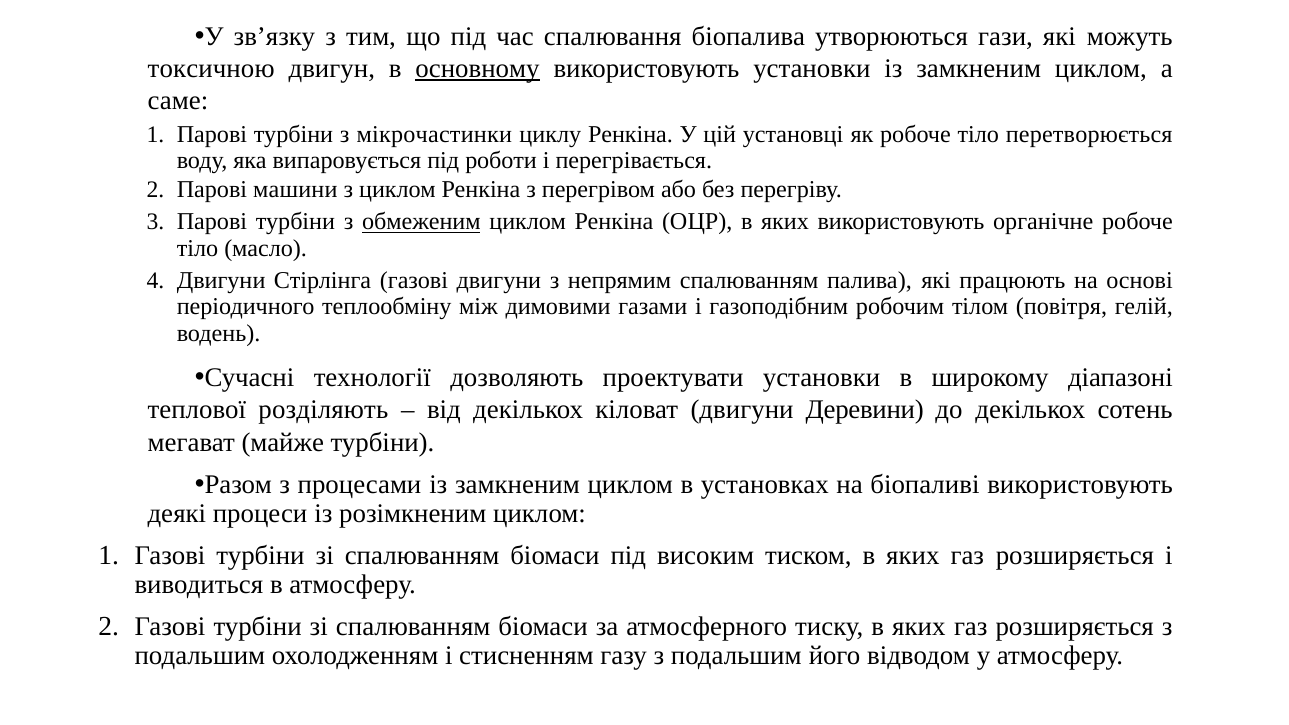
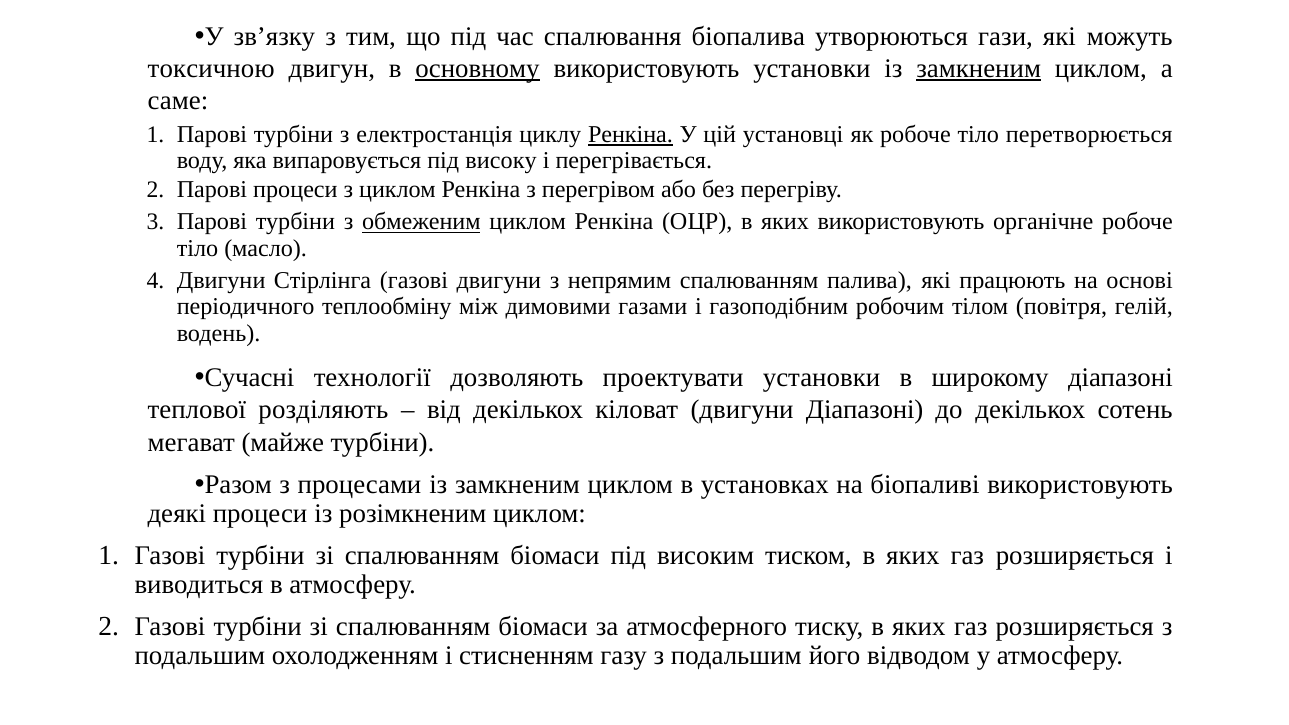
замкненим underline: none -> present (979, 69)
мікрочастинки: мікрочастинки -> електростанція (434, 135)
Ренкіна underline: none -> present (630, 135)
роботи: роботи -> високу (501, 161)
Парові машини: машини -> процеси (295, 190)
двигуни Деревини: Деревини -> Діапазоні (865, 410)
